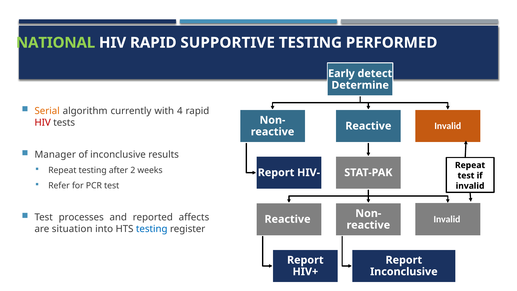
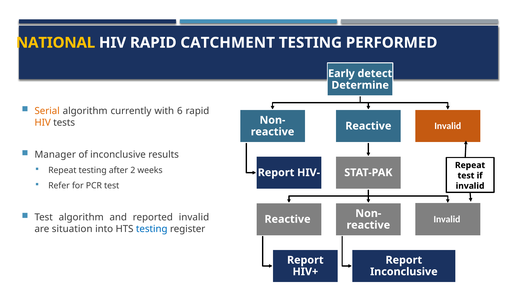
NATIONAL colour: light green -> yellow (56, 43)
SUPPORTIVE: SUPPORTIVE -> CATCHMENT (228, 43)
4: 4 -> 6 (180, 111)
HIV colour: red -> orange (43, 122)
Test processes: processes -> algorithm (81, 217)
reported affects: affects -> invalid (194, 217)
